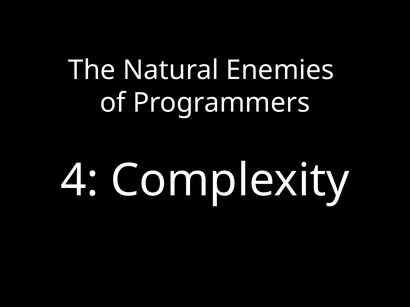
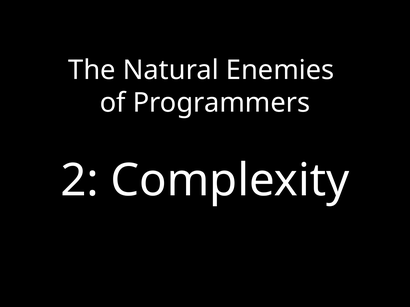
4: 4 -> 2 (80, 181)
